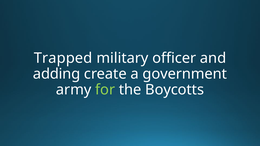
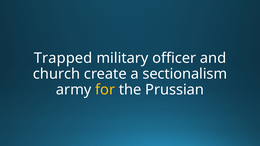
adding: adding -> church (57, 74)
government: government -> sectionalism (185, 74)
for colour: light green -> yellow (105, 90)
Boycotts: Boycotts -> Prussian (175, 90)
